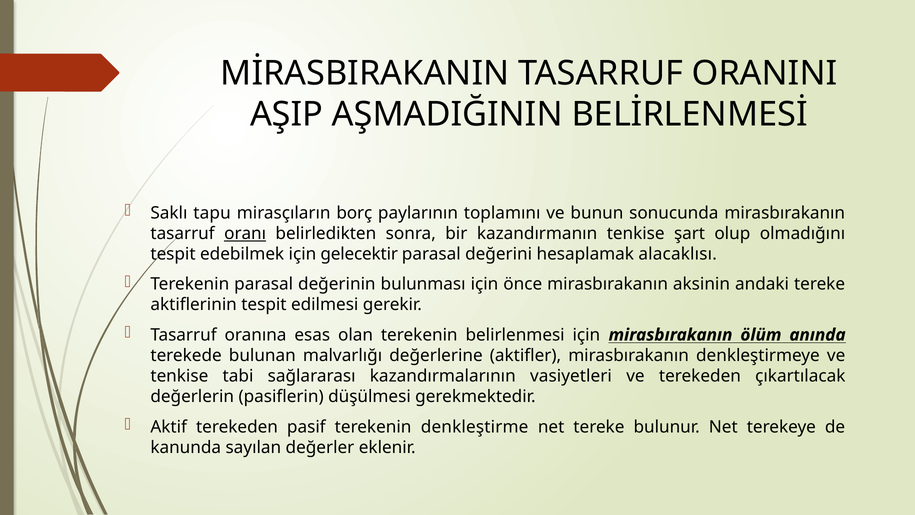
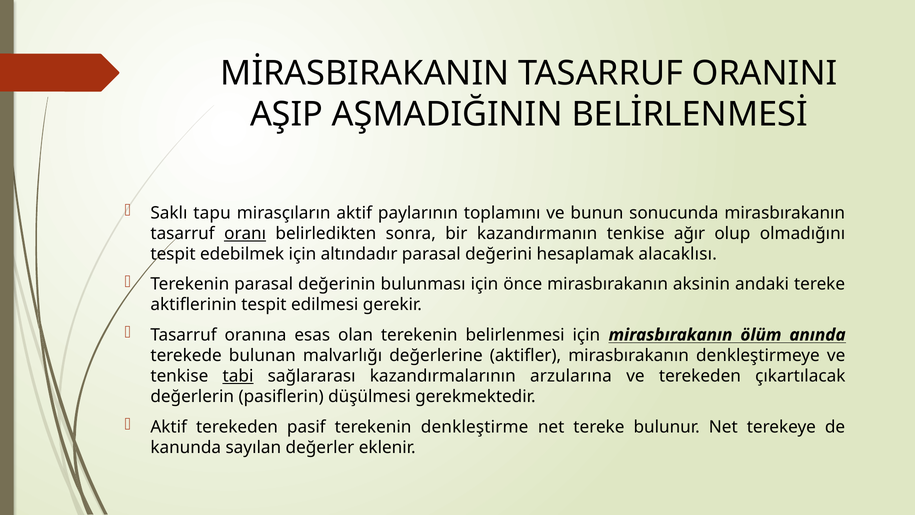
mirasçıların borç: borç -> aktif (354, 213)
şart: şart -> ağır (690, 233)
gelecektir: gelecektir -> altındadır (359, 254)
tabi underline: none -> present (238, 376)
vasiyetleri: vasiyetleri -> arzularına (571, 376)
